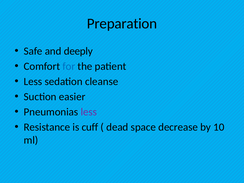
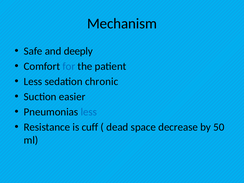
Preparation: Preparation -> Mechanism (122, 24)
cleanse: cleanse -> chronic (102, 82)
less colour: purple -> blue (89, 112)
10: 10 -> 50 (219, 127)
